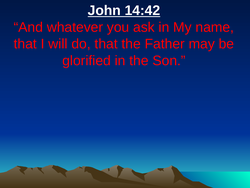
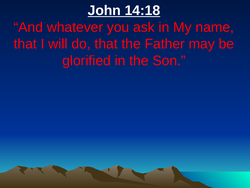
14:42: 14:42 -> 14:18 (142, 11)
